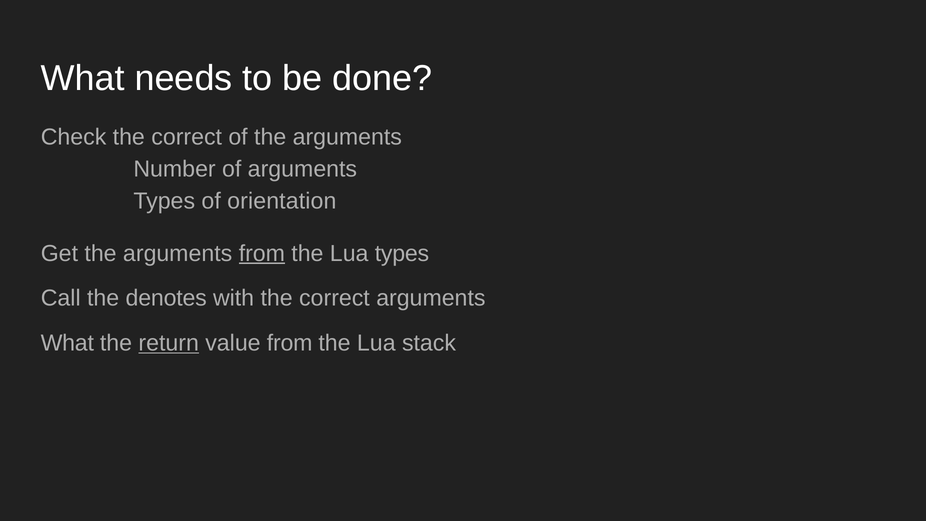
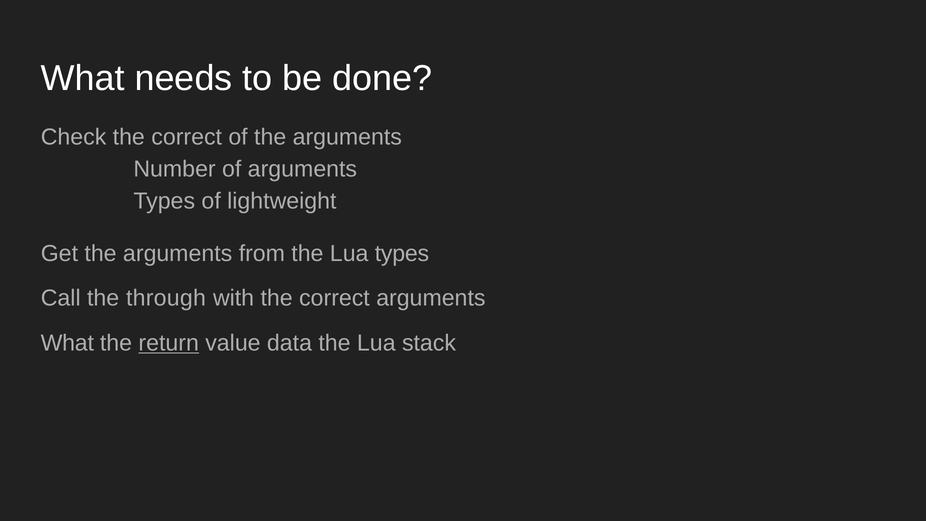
orientation: orientation -> lightweight (282, 201)
from underline: present -> none (262, 253)
denotes: denotes -> through (166, 298)
value from: from -> data (290, 343)
